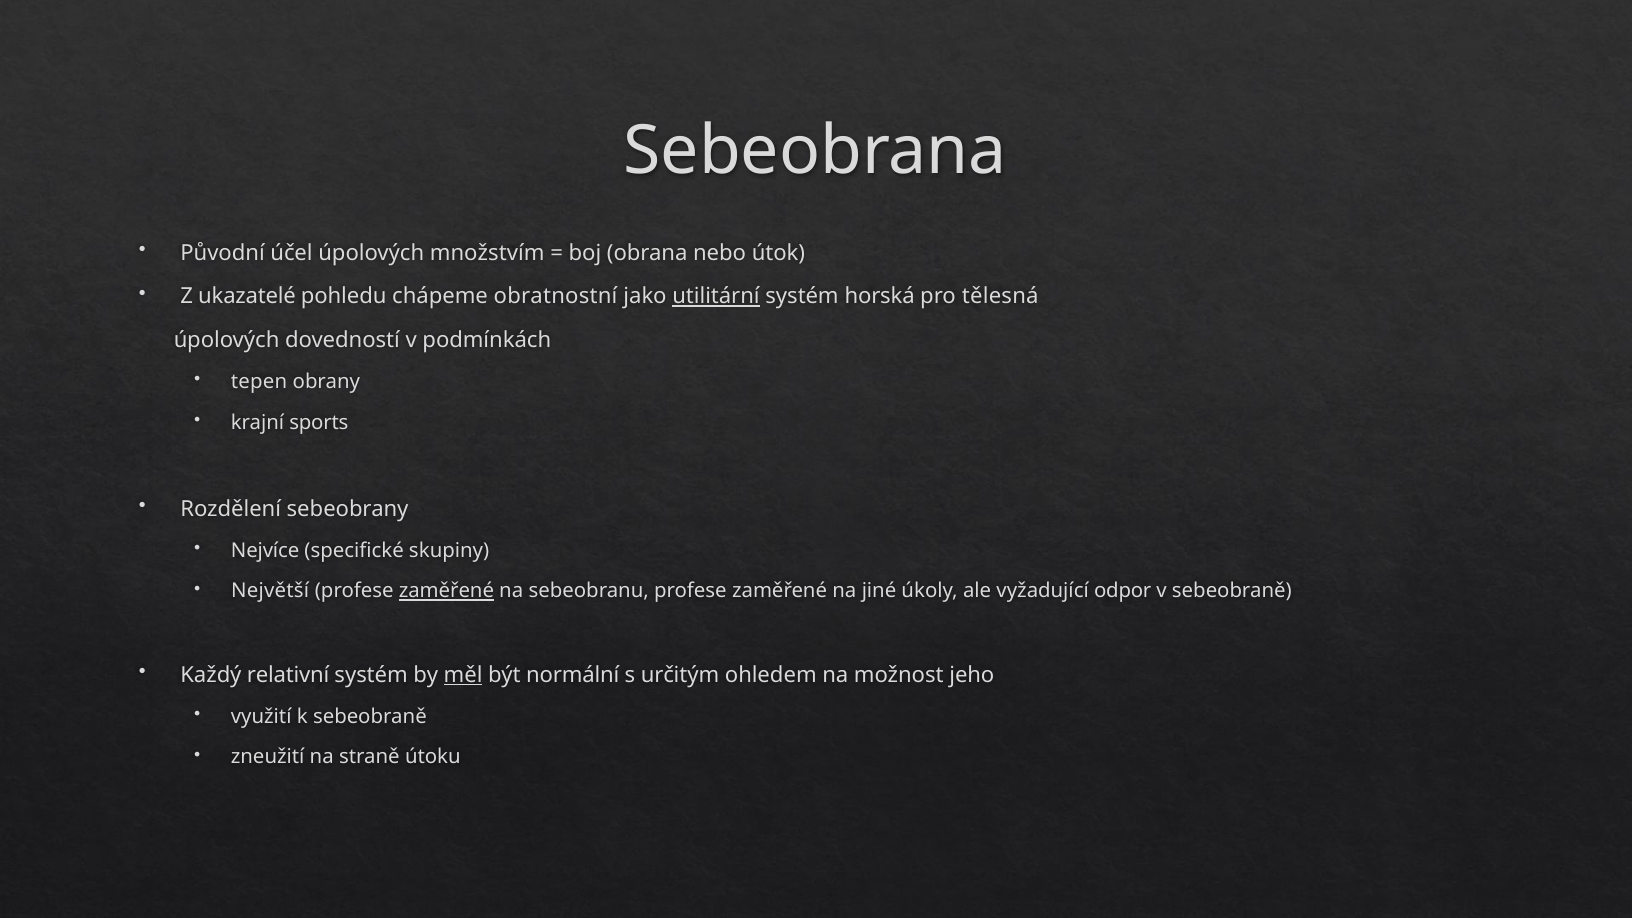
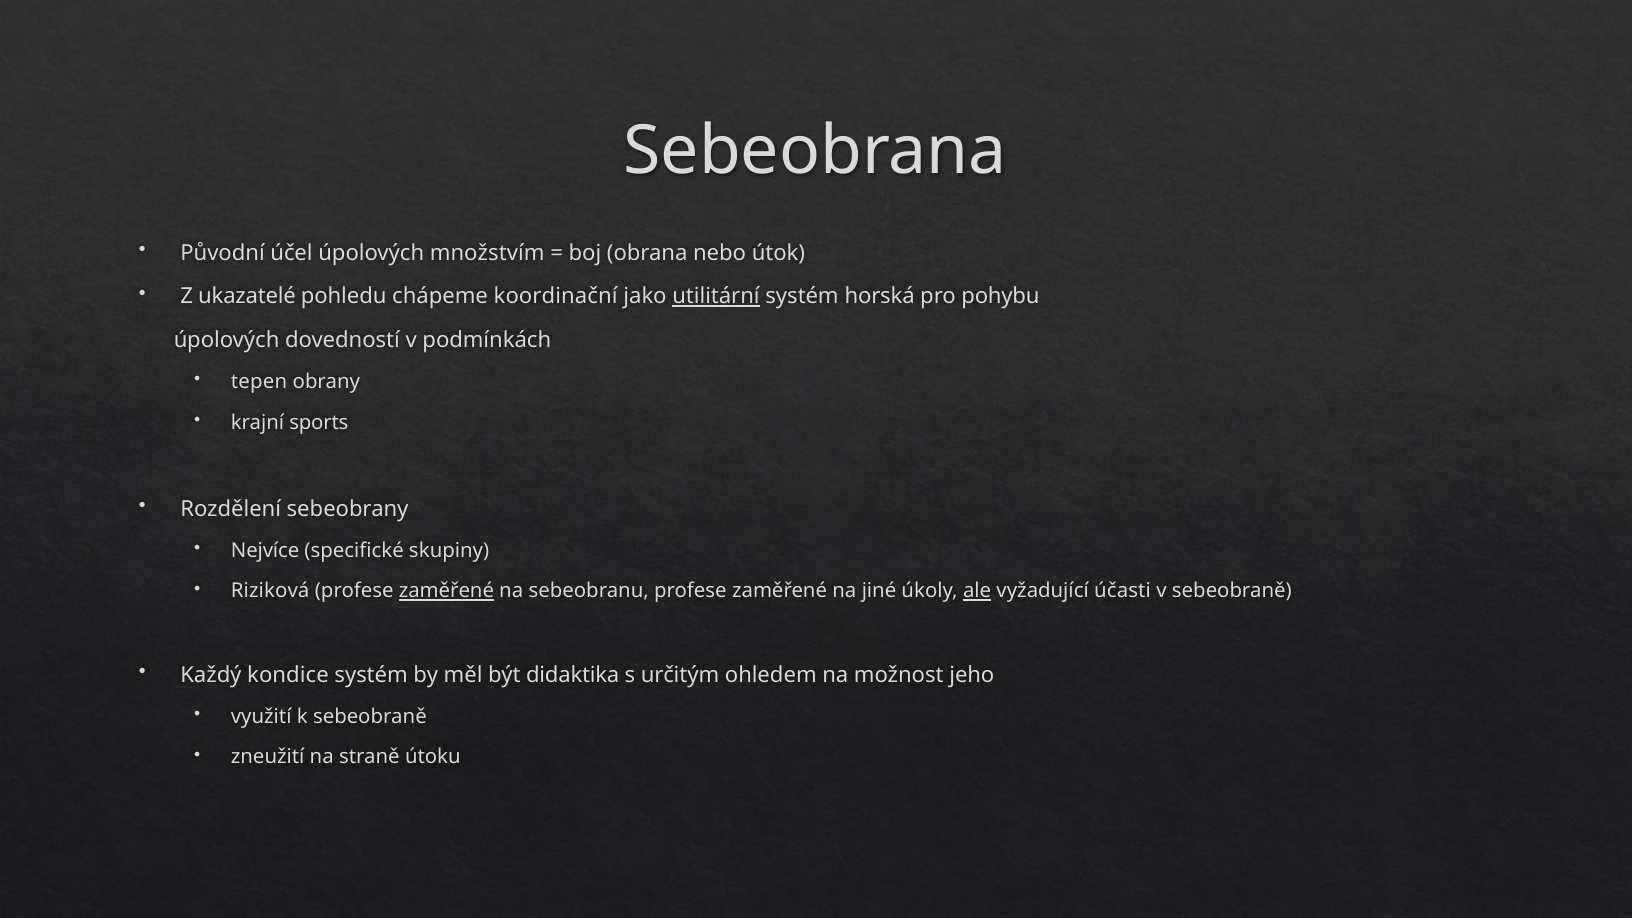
obratnostní: obratnostní -> koordinační (556, 296)
tělesná: tělesná -> pohybu (1000, 296)
Největší: Největší -> Riziková (270, 591)
ale underline: none -> present (977, 591)
odpor: odpor -> účasti (1123, 591)
relativní: relativní -> kondice (288, 675)
měl underline: present -> none (463, 675)
normální: normální -> didaktika (573, 675)
